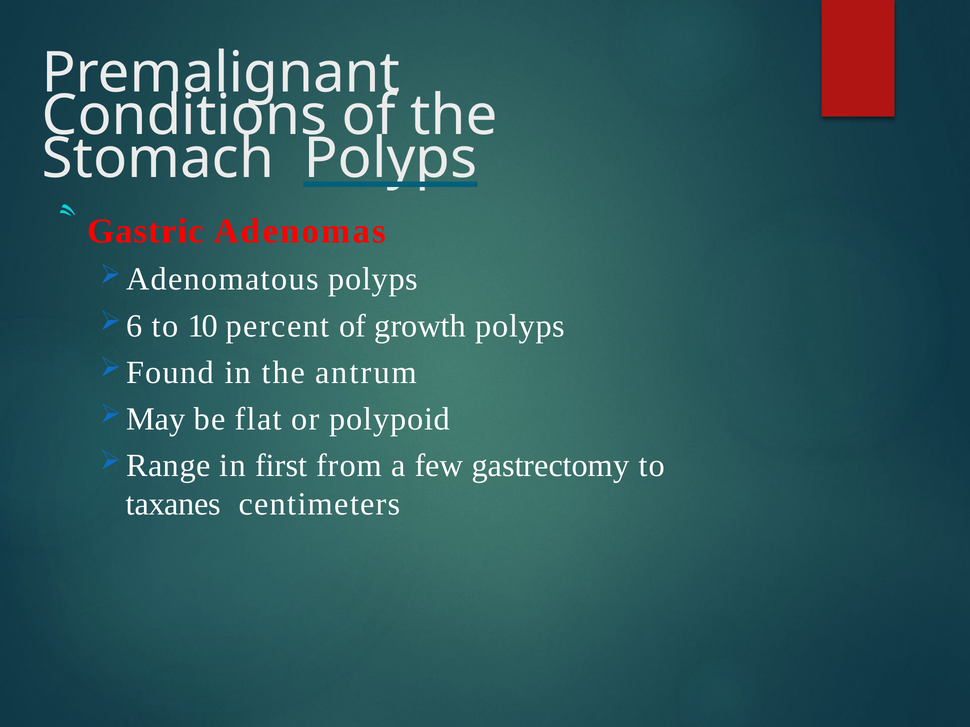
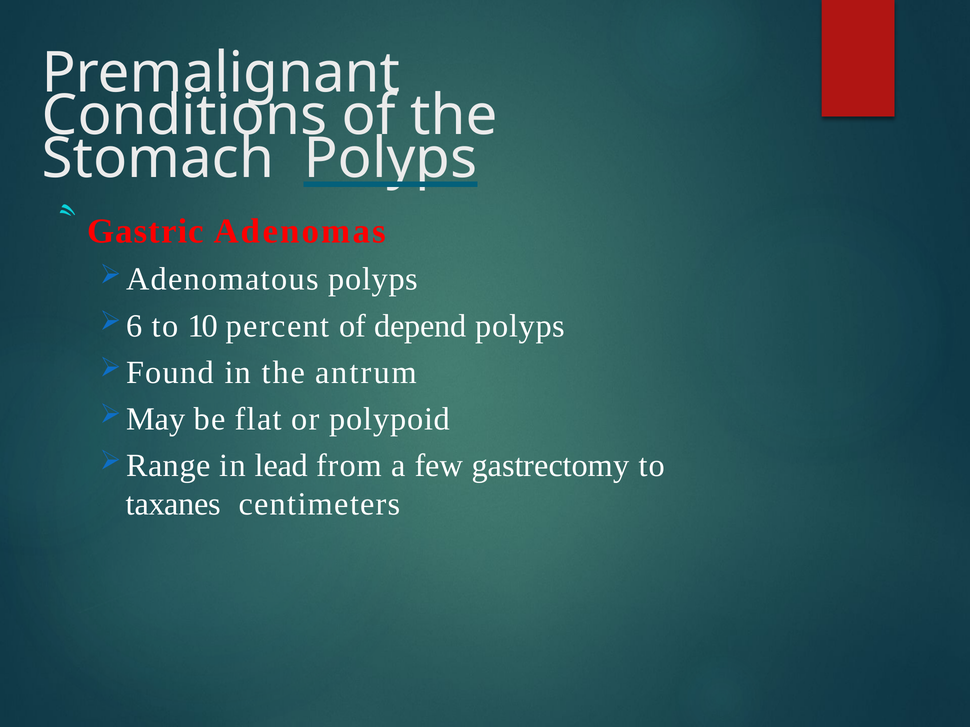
growth: growth -> depend (420, 326)
first: first -> lead (281, 466)
